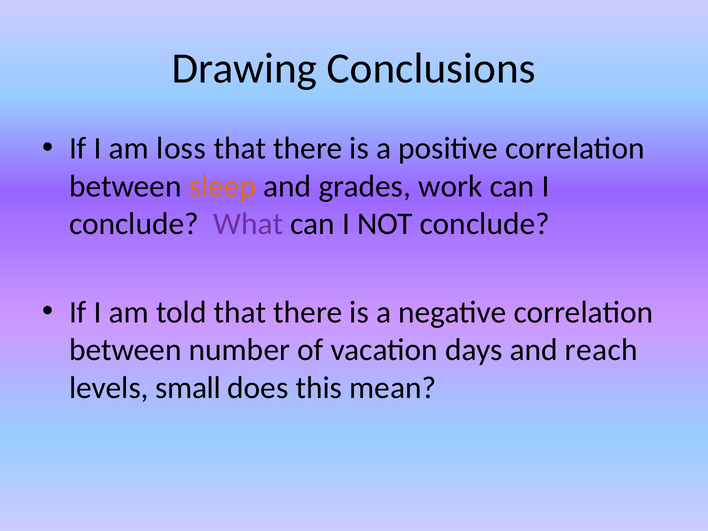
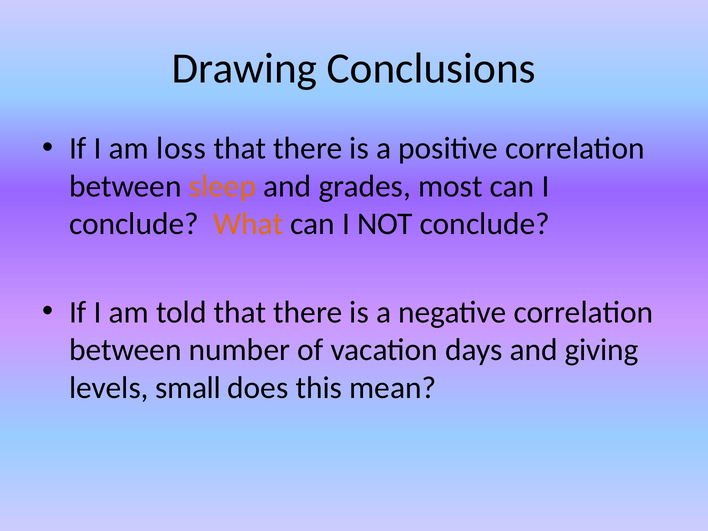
work: work -> most (450, 186)
What colour: purple -> orange (248, 224)
reach: reach -> giving (602, 350)
